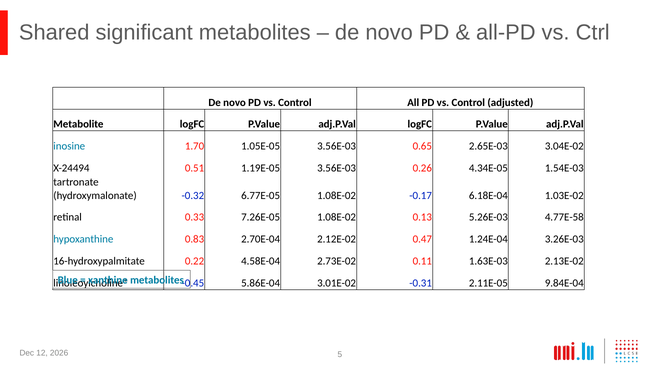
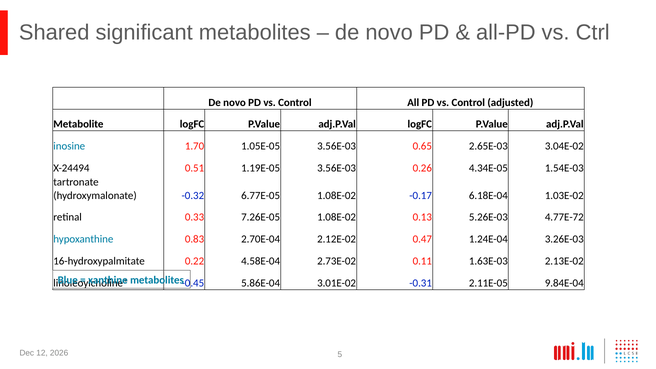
4.77E-58: 4.77E-58 -> 4.77E-72 (564, 217)
